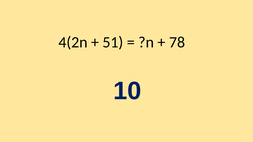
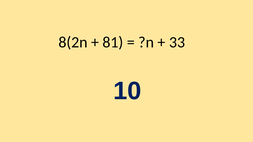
4(2n: 4(2n -> 8(2n (73, 42)
51: 51 -> 81 (113, 42)
78: 78 -> 33 (177, 42)
